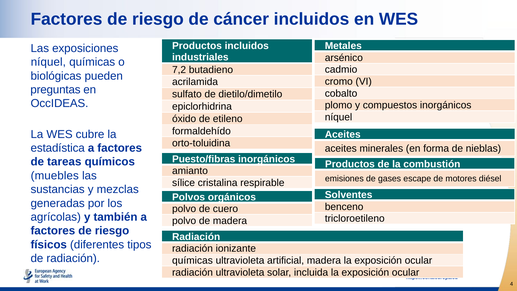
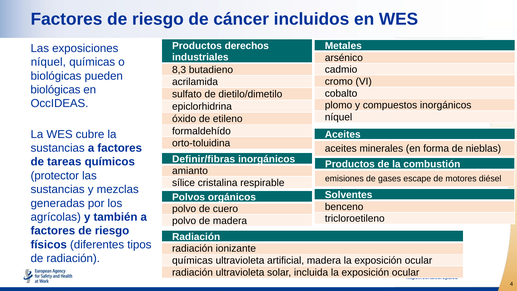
Productos incluidos: incluidos -> derechos (247, 46)
7,2: 7,2 -> 8,3 (179, 70)
preguntas: preguntas -> biológicas (55, 90)
estadística: estadística -> sustancias (58, 148)
Puesto/fibras: Puesto/fibras -> Definir/fibras (204, 159)
muebles: muebles -> protector (55, 176)
